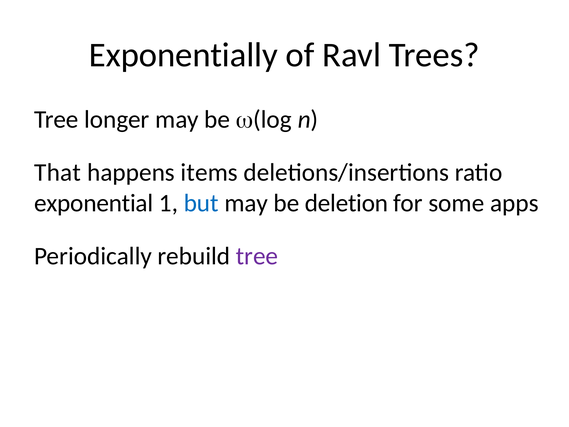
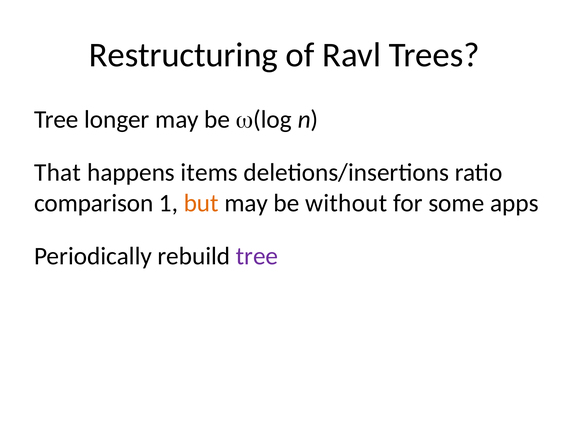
Exponentially: Exponentially -> Restructuring (183, 55)
exponential: exponential -> comparison (94, 203)
but colour: blue -> orange (201, 203)
deletion: deletion -> without (346, 203)
